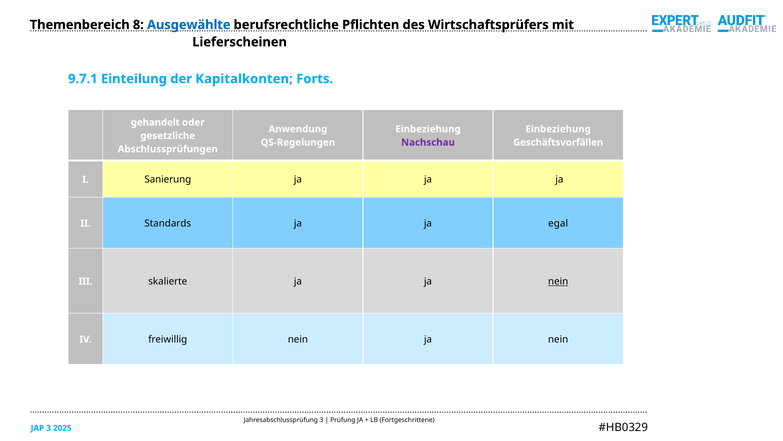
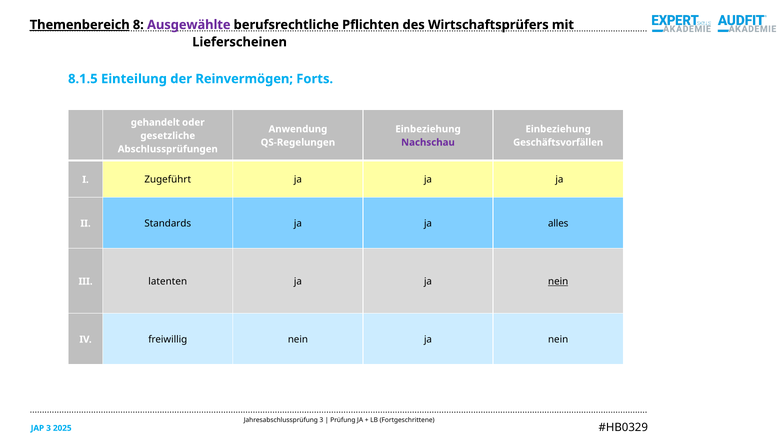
Themenbereich underline: none -> present (80, 25)
Ausgewählte colour: blue -> purple (189, 25)
9.7.1: 9.7.1 -> 8.1.5 (83, 79)
Kapitalkonten: Kapitalkonten -> Reinvermögen (244, 79)
Sanierung: Sanierung -> Zugeführt (168, 179)
egal: egal -> alles (558, 223)
skalierte: skalierte -> latenten (168, 281)
